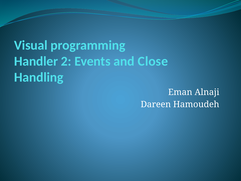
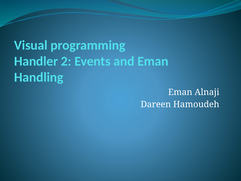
and Close: Close -> Eman (153, 61)
